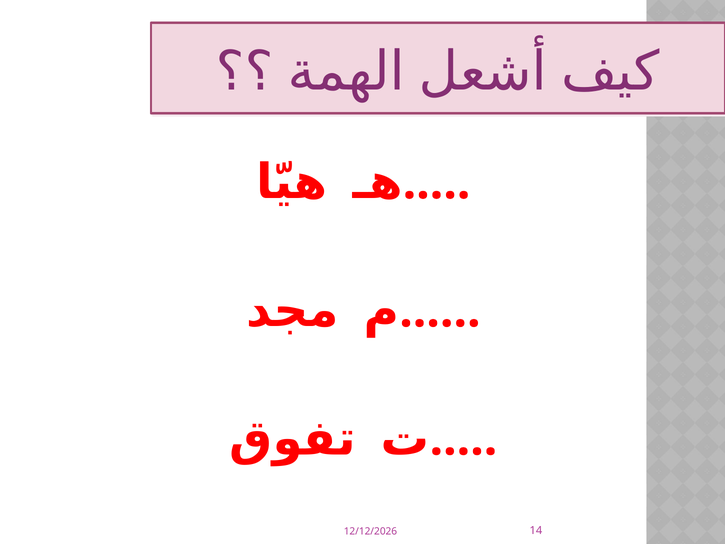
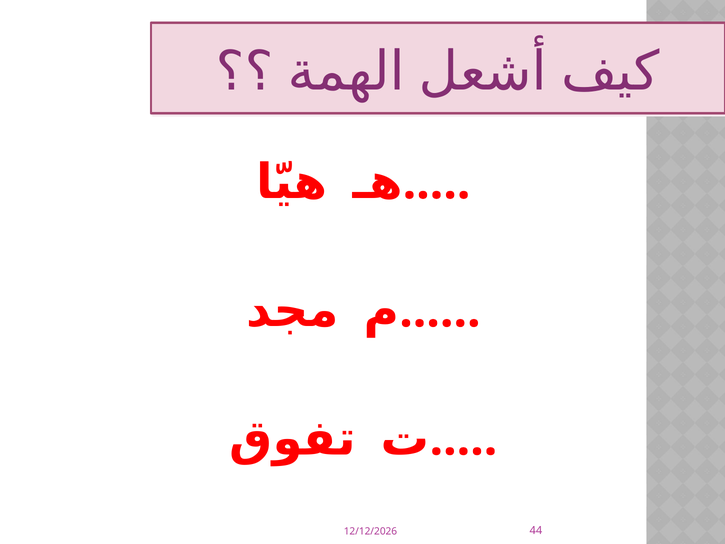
14: 14 -> 44 (536, 530)
